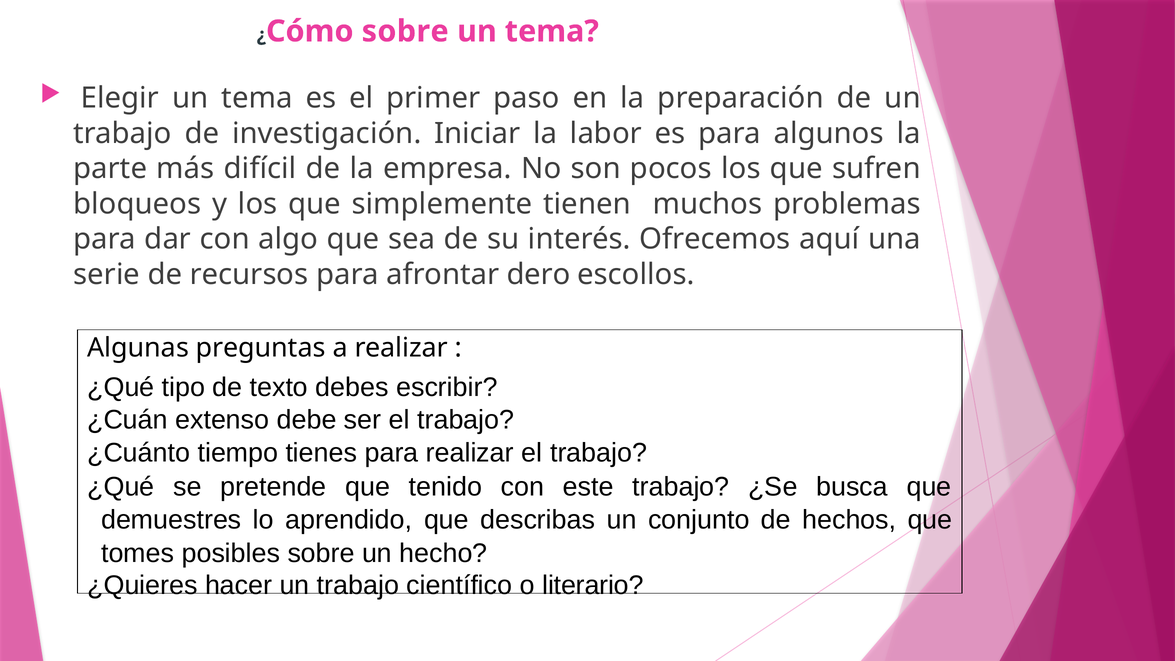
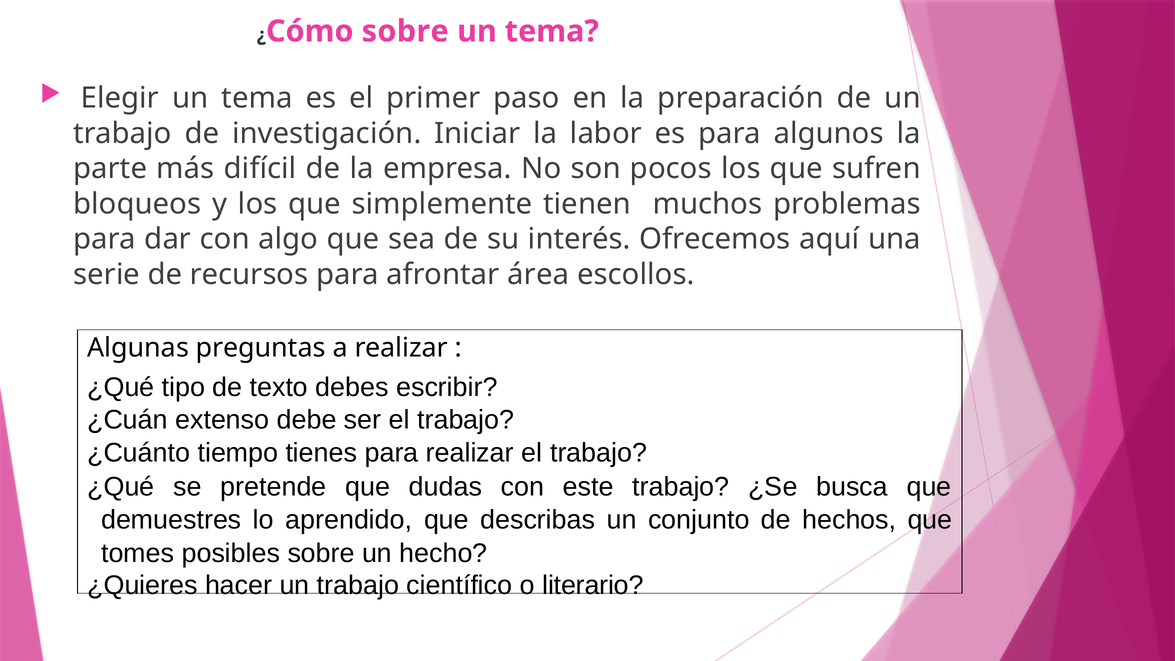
dero: dero -> área (538, 274)
tenido: tenido -> dudas (445, 487)
